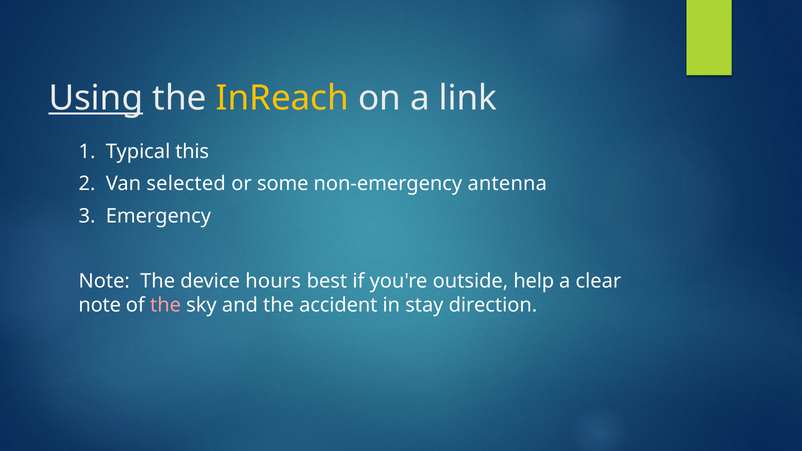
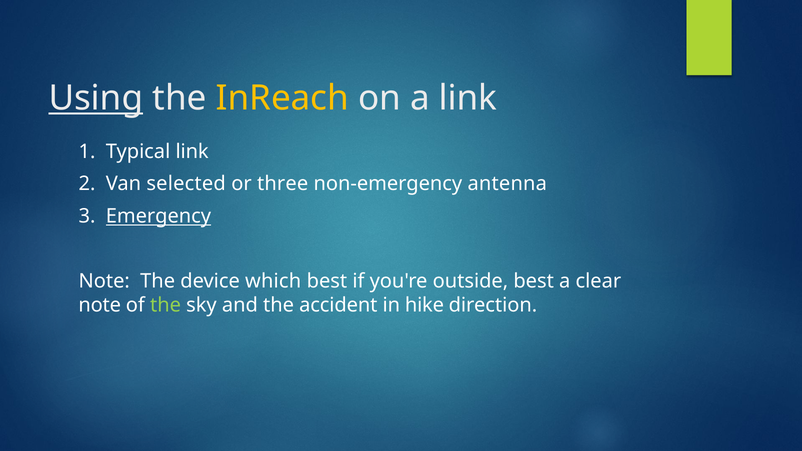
Typical this: this -> link (192, 151)
some: some -> three (283, 184)
Emergency underline: none -> present (158, 216)
hours: hours -> which (273, 281)
outside help: help -> best (534, 281)
the colour: pink -> light green (166, 305)
stay: stay -> hike (424, 305)
